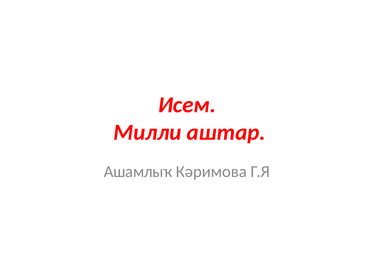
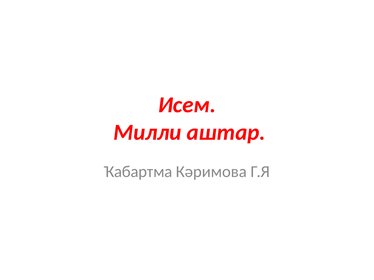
Ашамлыҡ: Ашамлыҡ -> Ҡабартма (138, 172)
